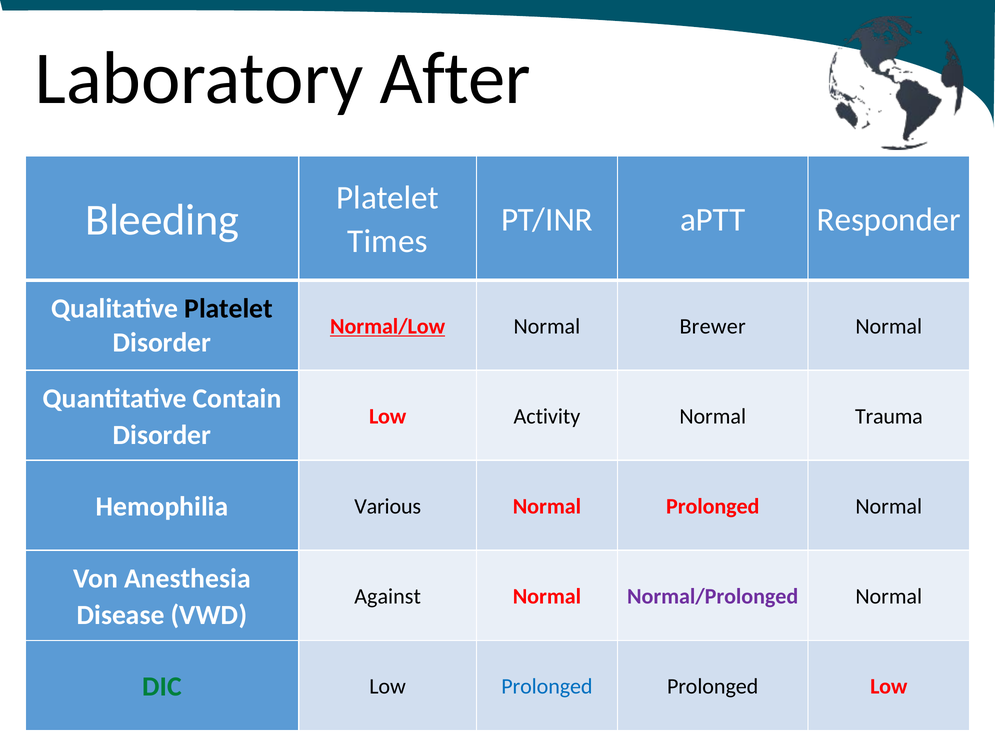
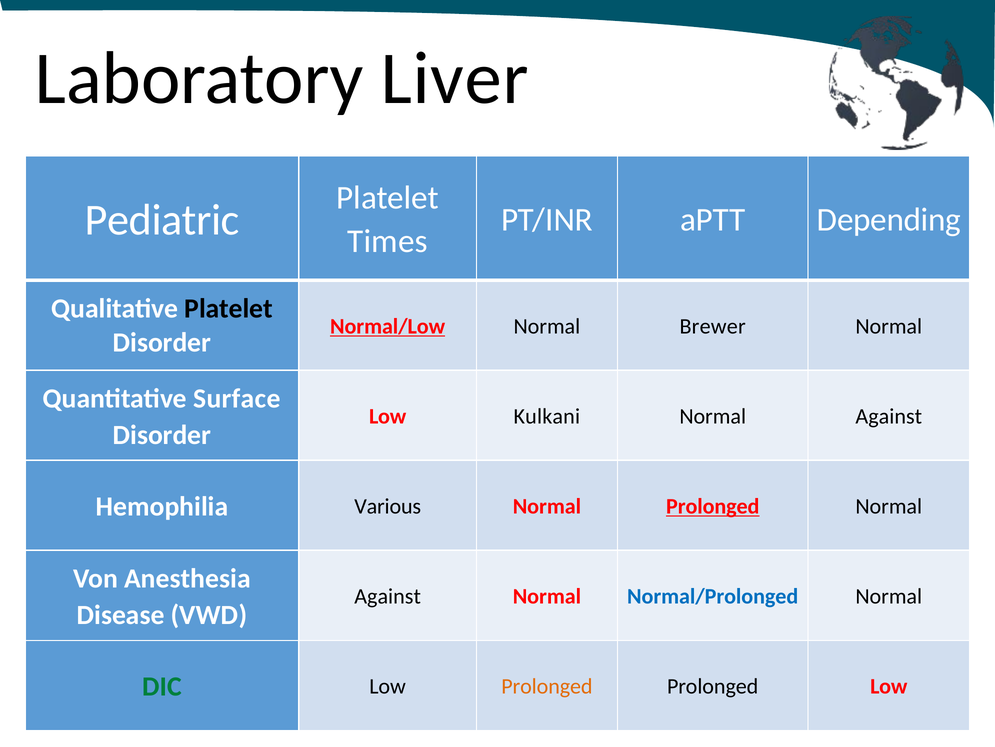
After: After -> Liver (455, 78)
Bleeding: Bleeding -> Pediatric (162, 220)
Responder: Responder -> Depending (889, 219)
Contain: Contain -> Surface (237, 398)
Activity: Activity -> Kulkani (547, 416)
Normal Trauma: Trauma -> Against (889, 416)
Prolonged underline: none -> present (713, 506)
Normal/Prolonged colour: purple -> blue (713, 596)
Prolonged colour: blue -> orange (547, 686)
